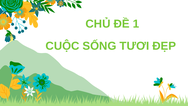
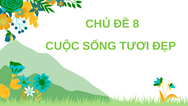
1: 1 -> 8 (136, 24)
